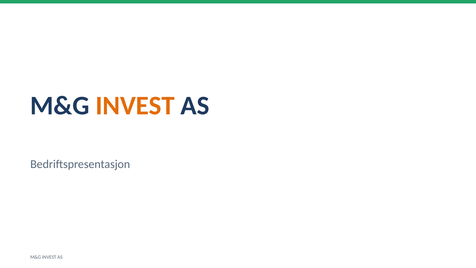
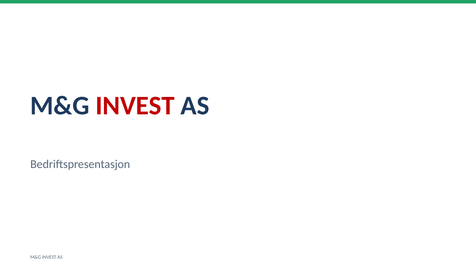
INVEST colour: orange -> red (135, 106)
